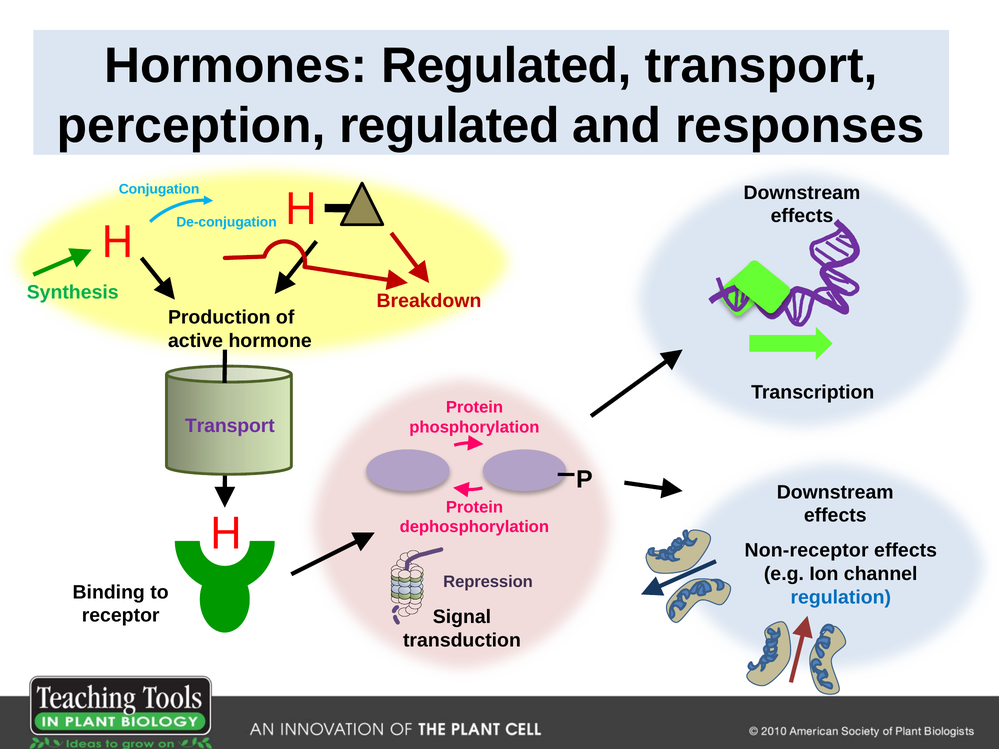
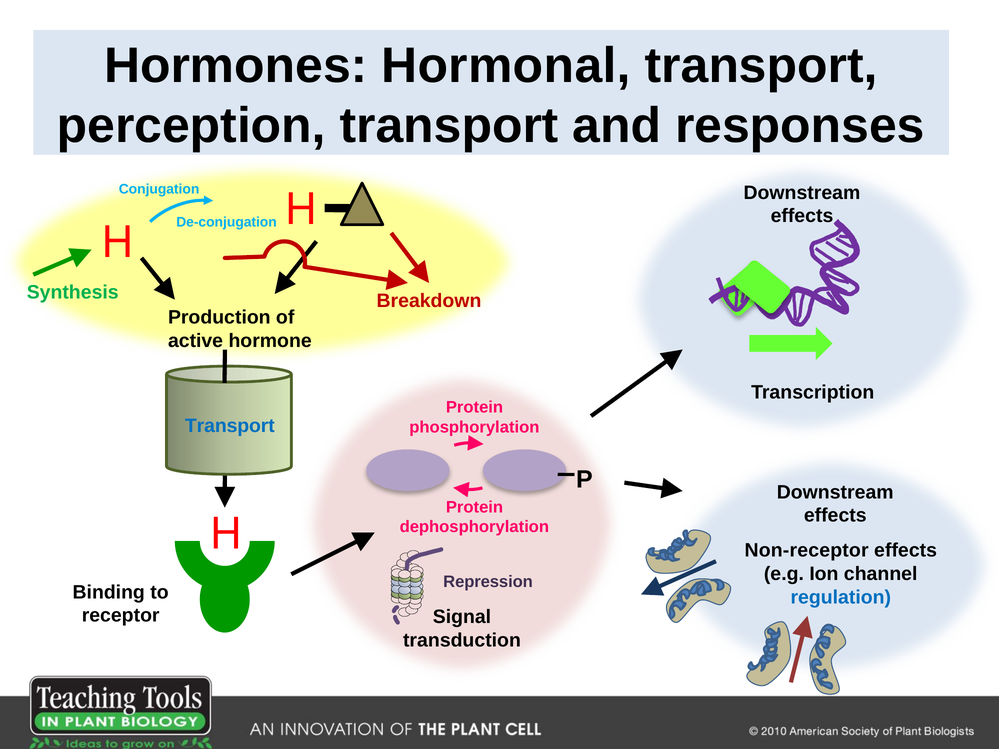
Hormones Regulated: Regulated -> Hormonal (506, 66)
perception regulated: regulated -> transport (449, 126)
Transport colour: purple -> blue (230, 426)
